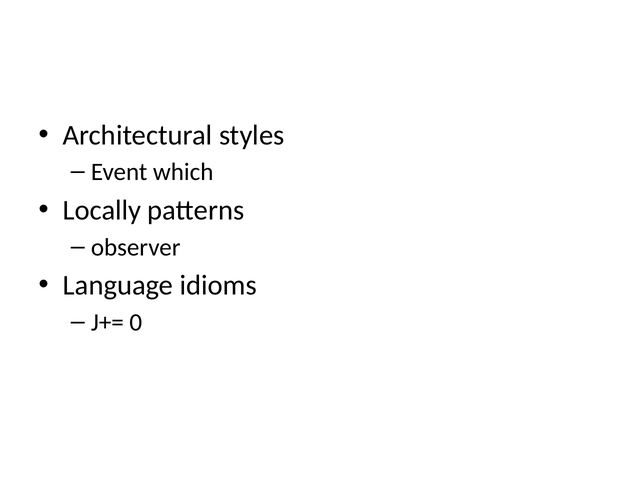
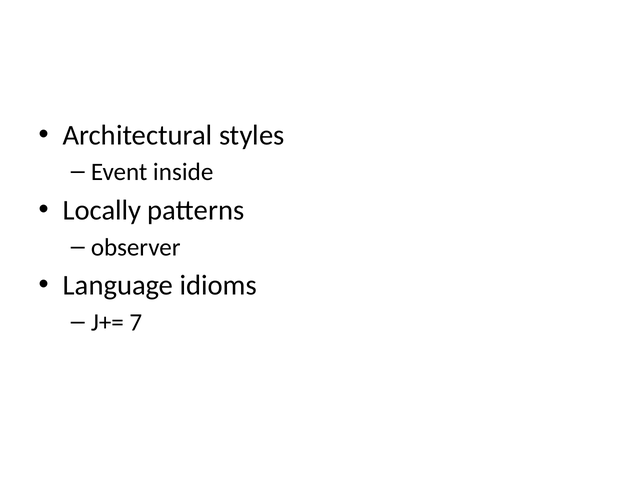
which: which -> inside (183, 172)
0: 0 -> 7 (136, 322)
